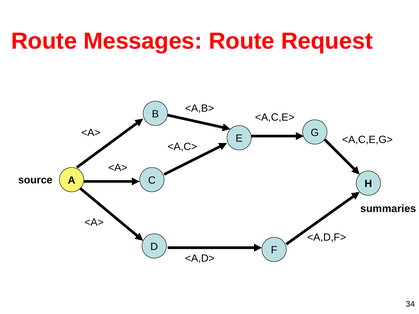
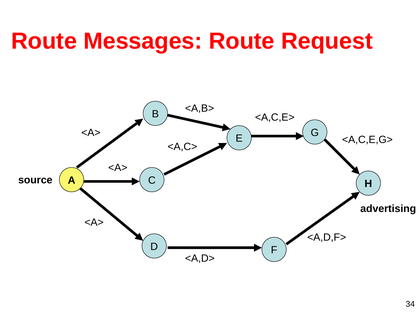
summaries: summaries -> advertising (388, 209)
